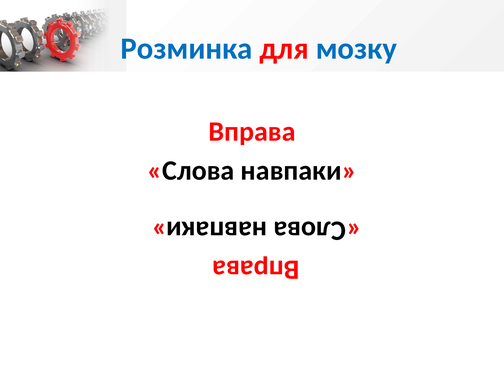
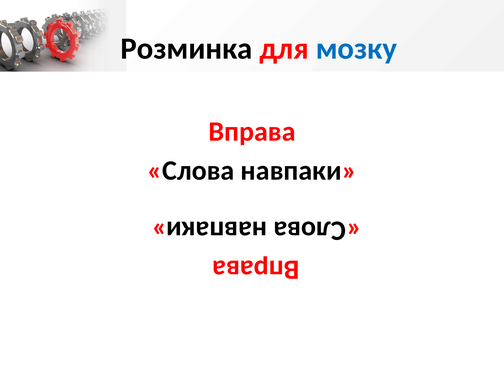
Розминка colour: blue -> black (187, 49)
